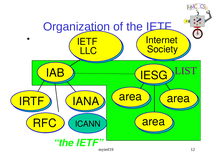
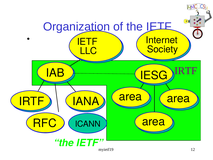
IAB LIST: LIST -> IRTF (186, 71)
